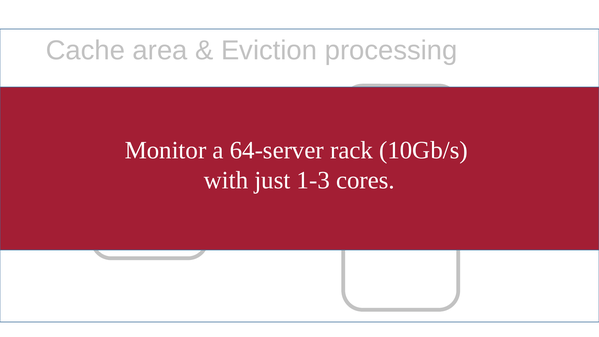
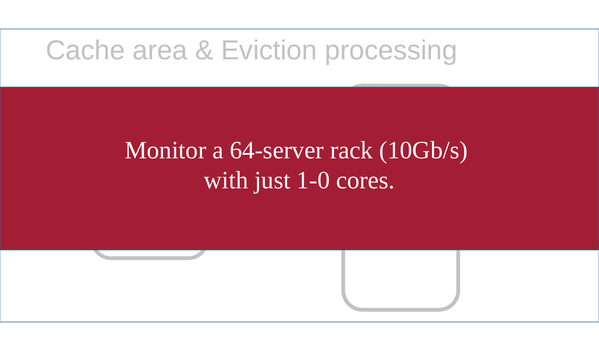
1-3: 1-3 -> 1-0 (313, 180)
